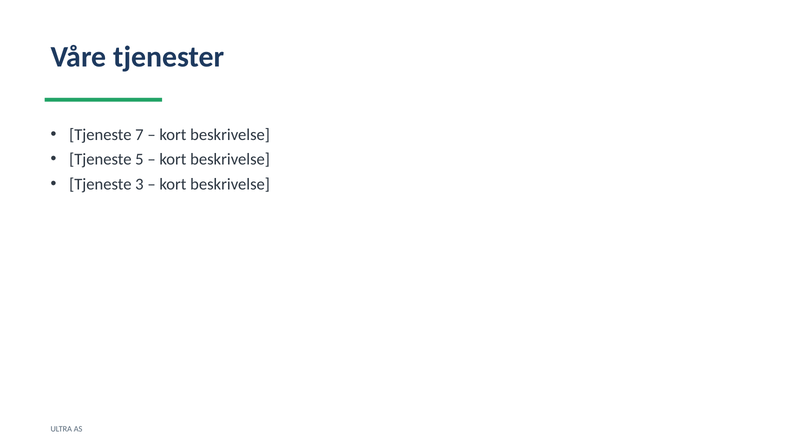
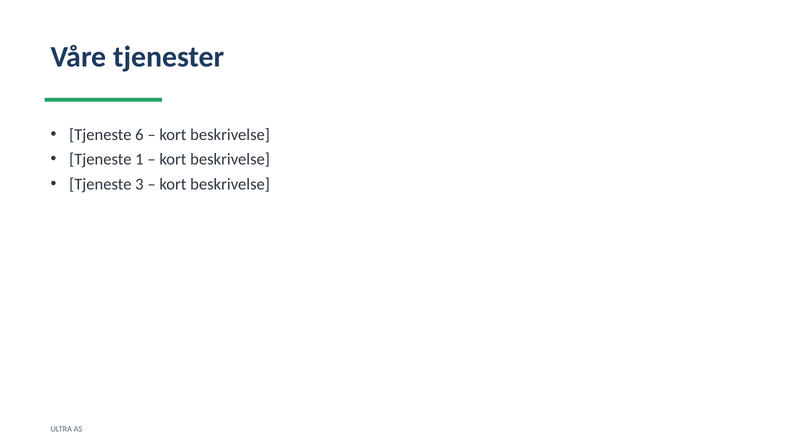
7: 7 -> 6 (139, 135)
5: 5 -> 1 (139, 160)
